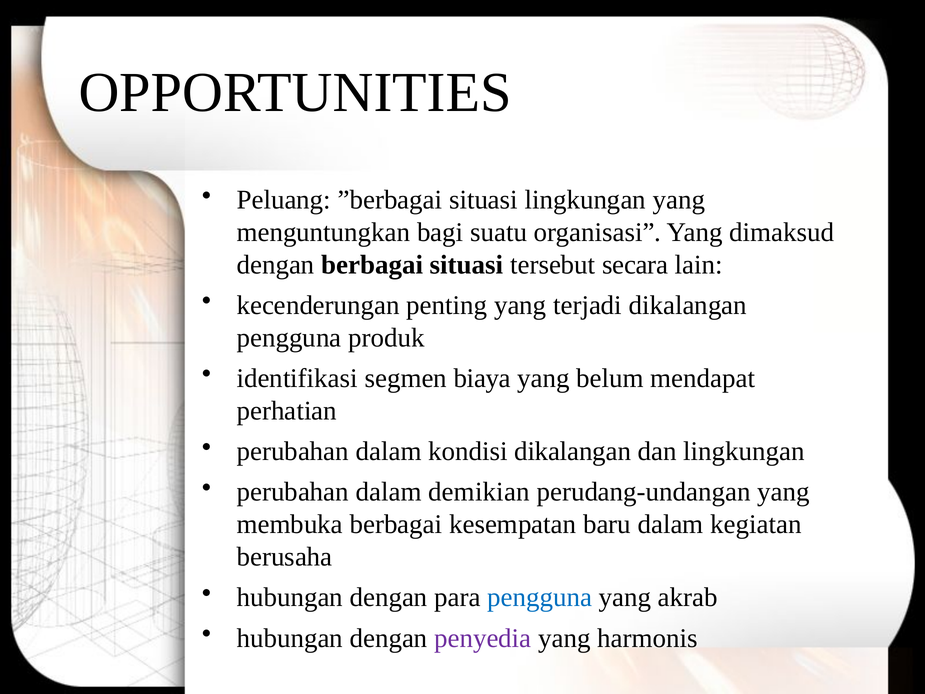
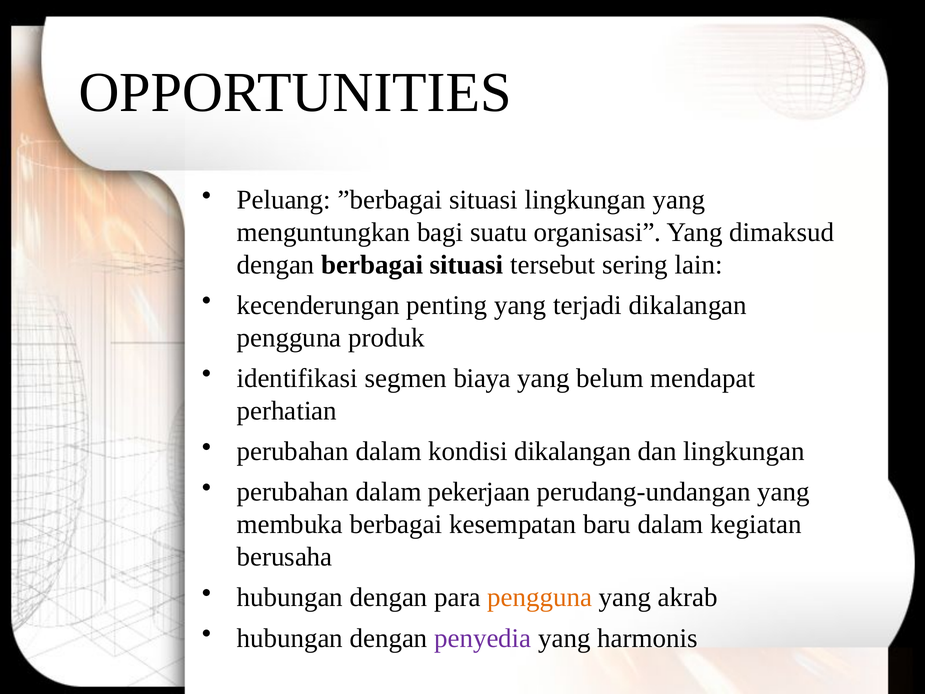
secara: secara -> sering (635, 265)
demikian: demikian -> pekerjaan (479, 492)
pengguna colour: blue -> orange (540, 597)
